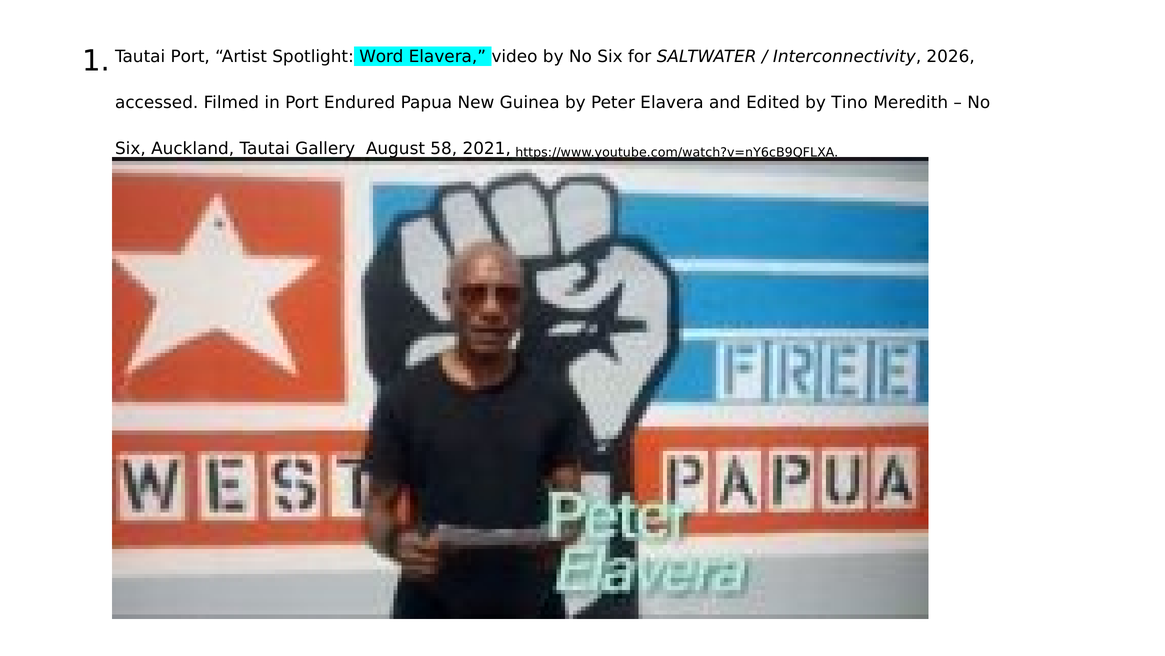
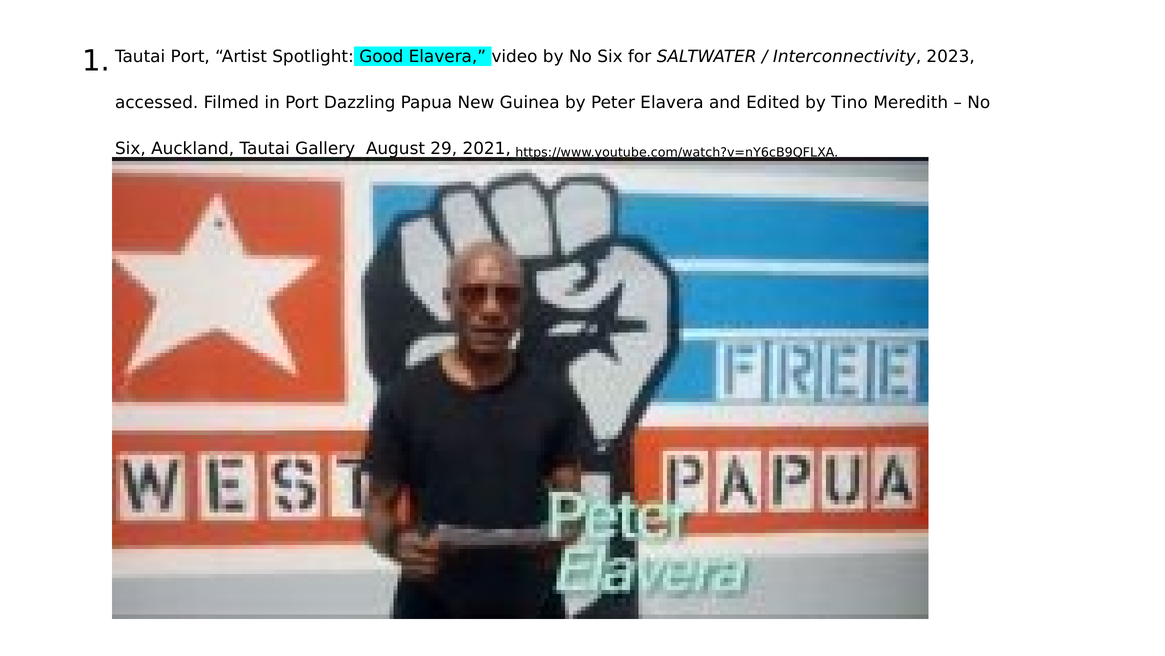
Word: Word -> Good (381, 56)
2026: 2026 -> 2023 (951, 56)
Endured: Endured -> Dazzling (360, 103)
58: 58 -> 29 (444, 149)
